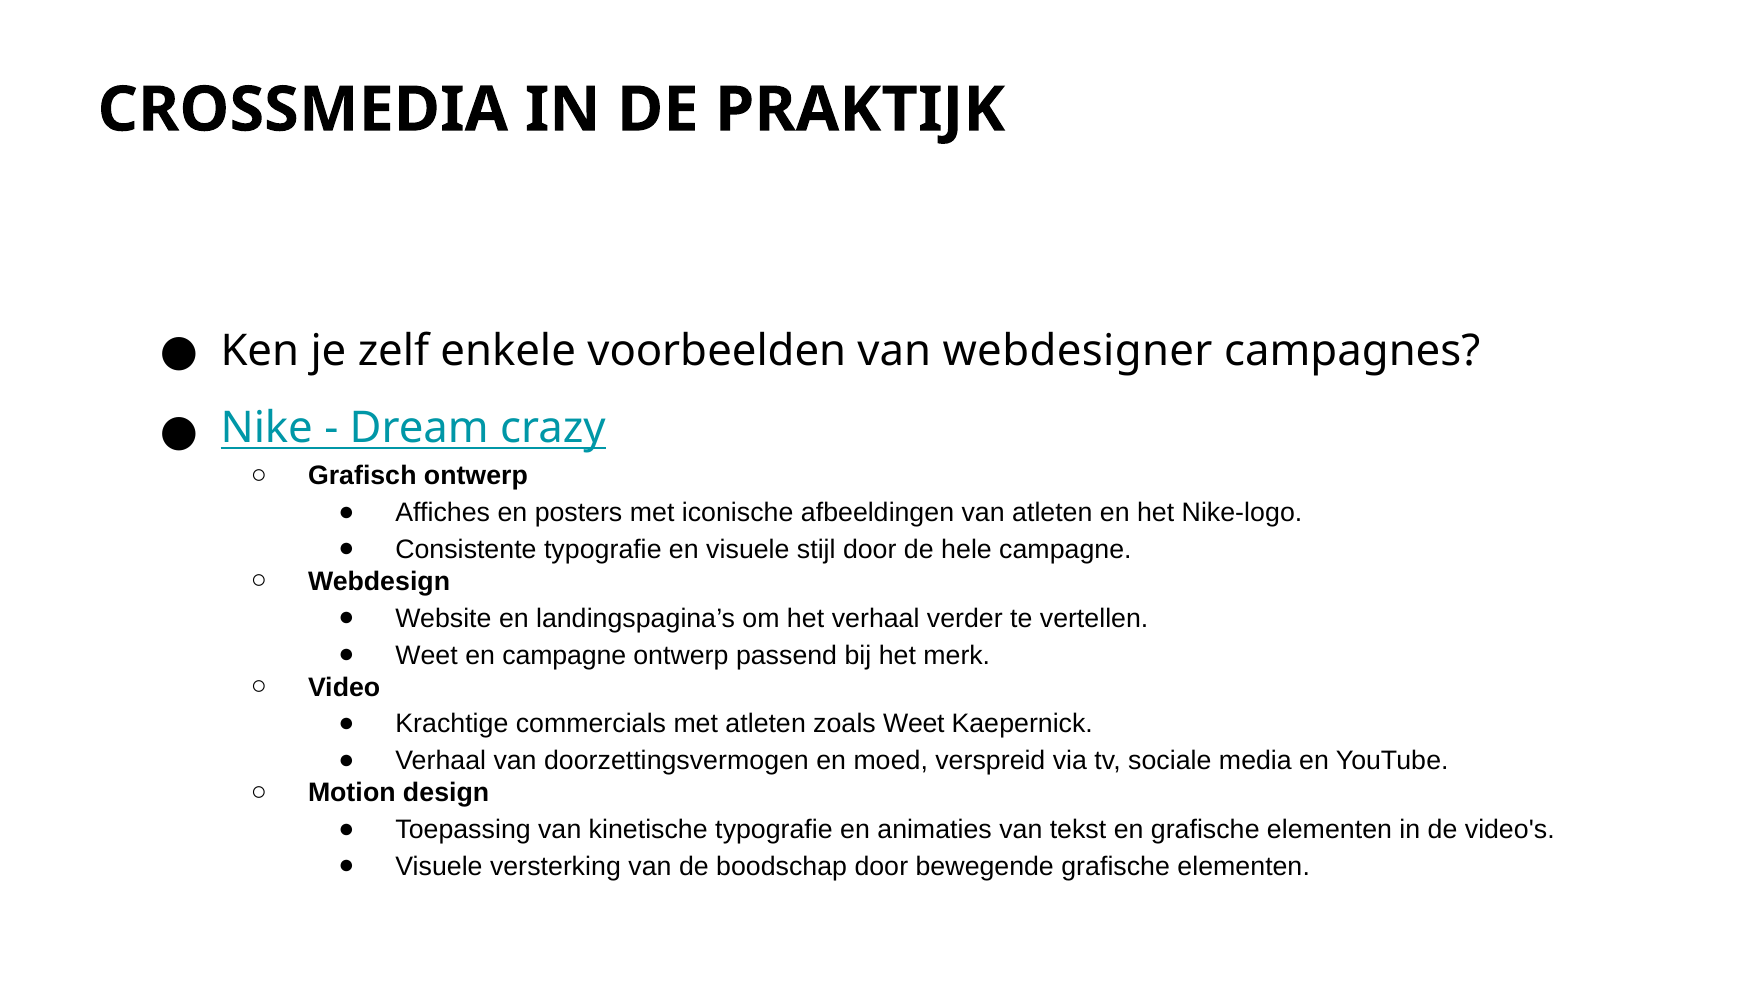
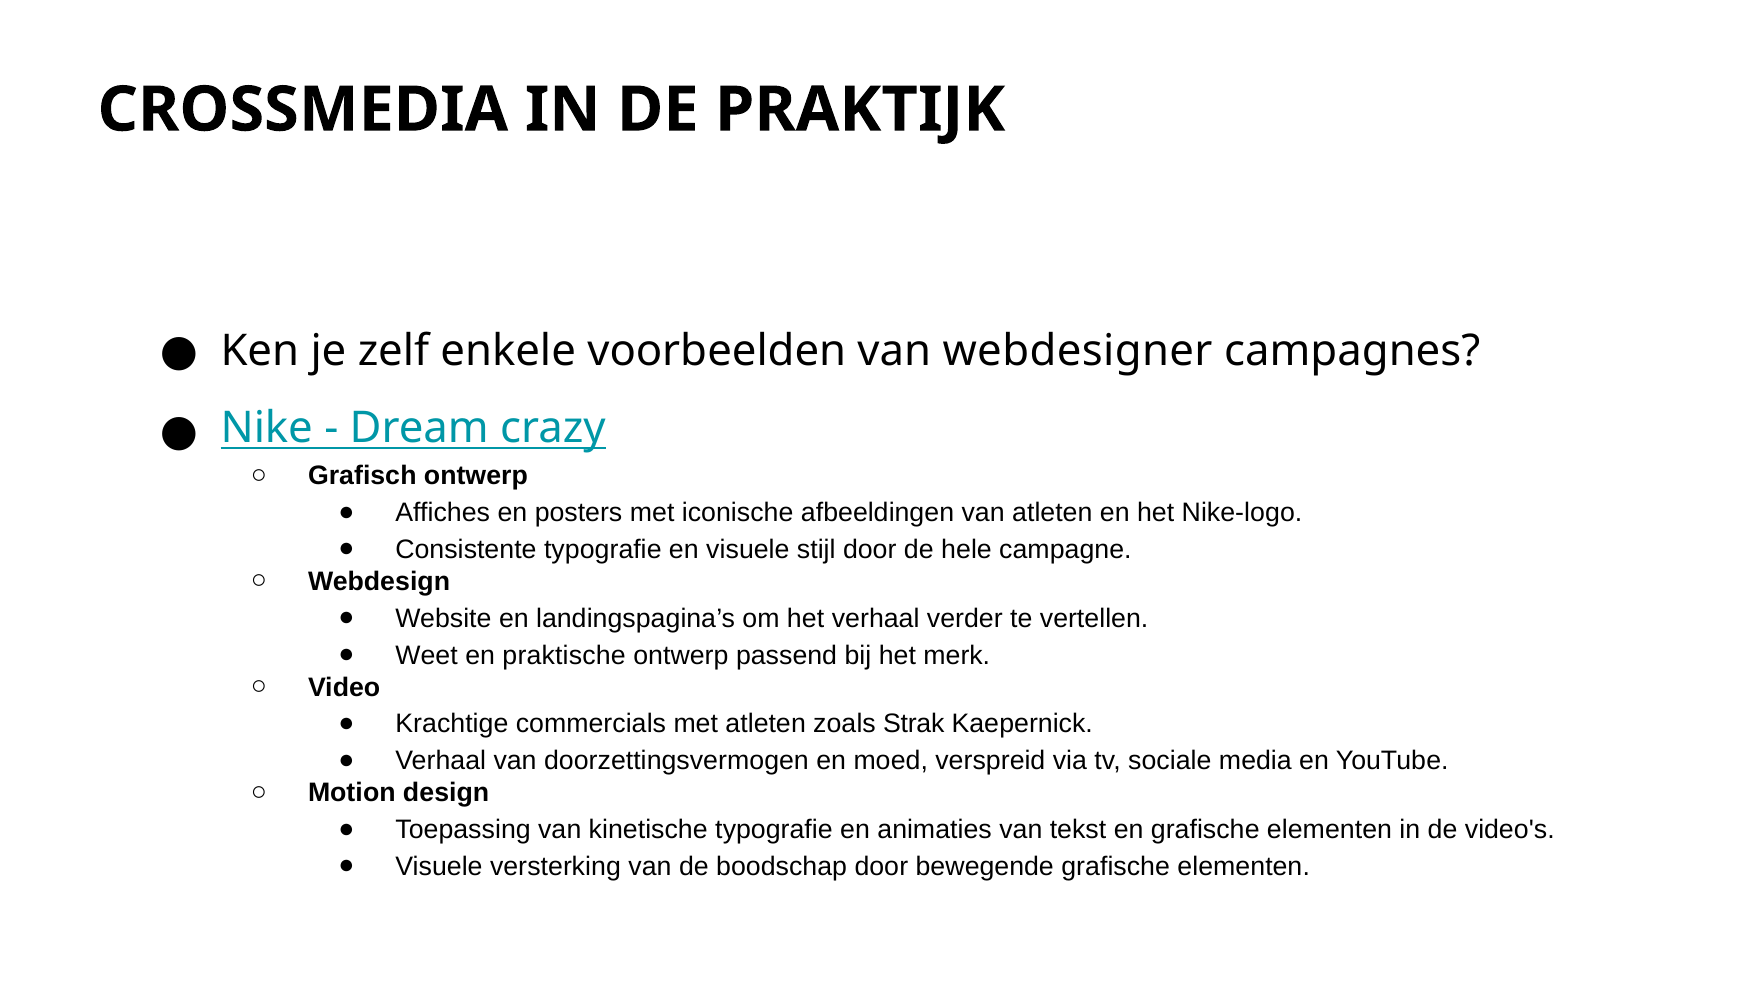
en campagne: campagne -> praktische (564, 655)
zoals Weet: Weet -> Strak (914, 724)
